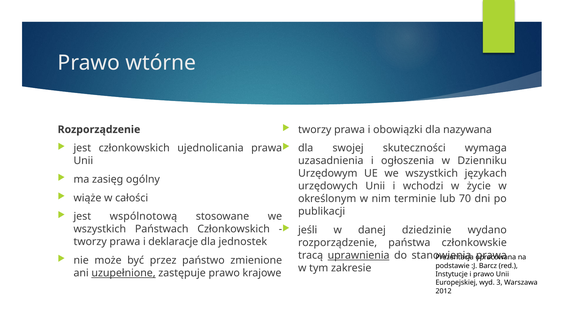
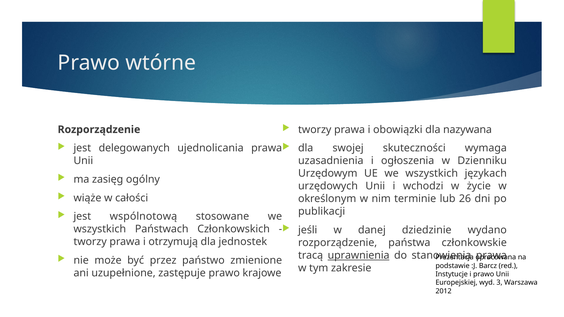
jest członkowskich: członkowskich -> delegowanych (134, 148)
70: 70 -> 26 (465, 199)
deklaracje: deklaracje -> otrzymują (173, 242)
uzupełnione underline: present -> none (124, 273)
